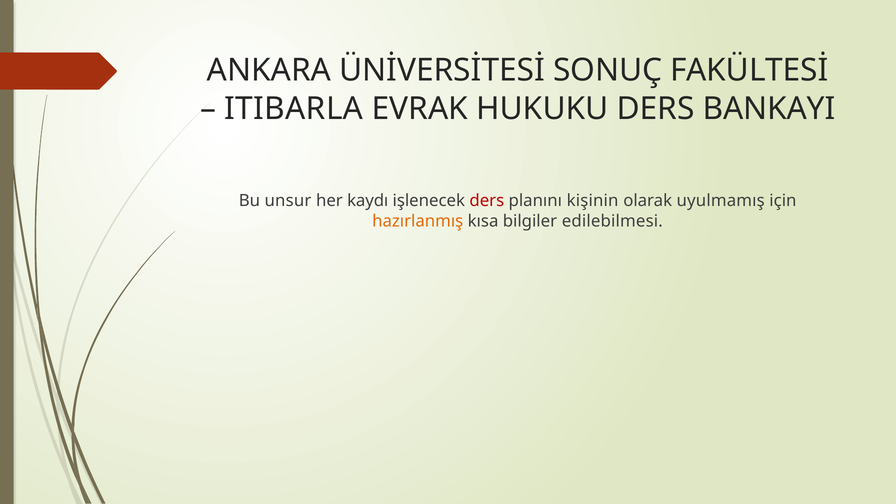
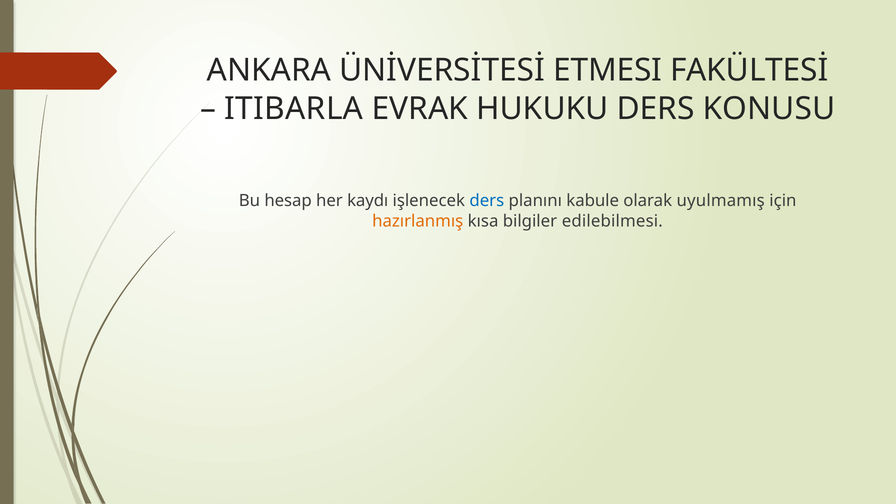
SONUÇ: SONUÇ -> ETMESI (608, 70)
BANKAYI: BANKAYI -> KONUSU (769, 109)
unsur: unsur -> hesap (288, 201)
ders colour: red -> blue (487, 201)
kişinin: kişinin -> kabule (593, 201)
